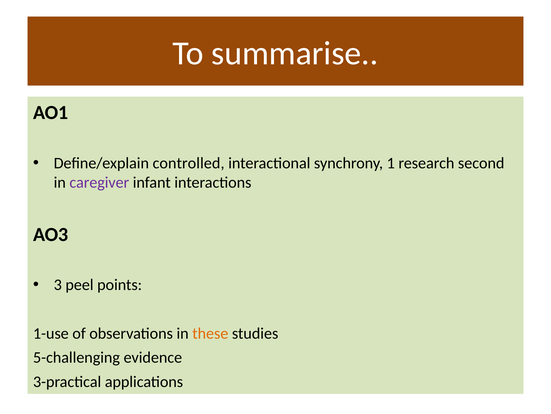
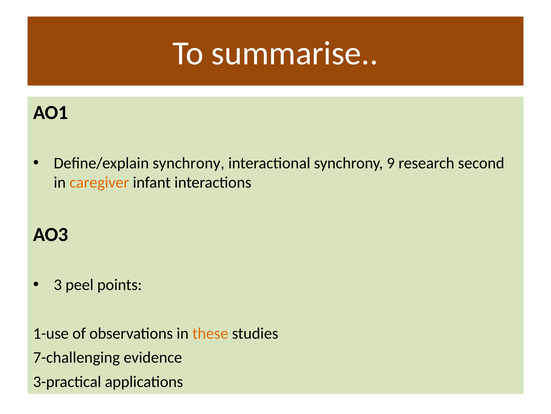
Define/explain controlled: controlled -> synchrony (189, 163)
1: 1 -> 9 (391, 163)
caregiver colour: purple -> orange (99, 182)
5-challenging: 5-challenging -> 7-challenging (77, 357)
